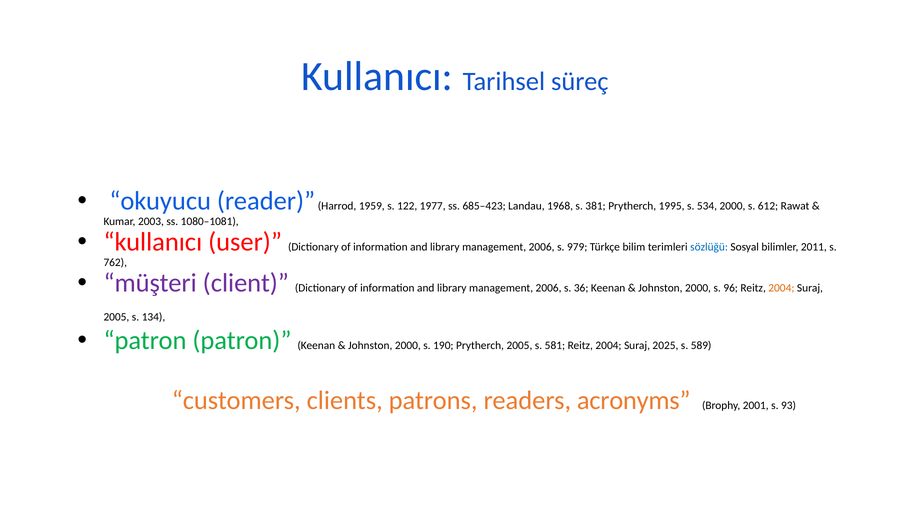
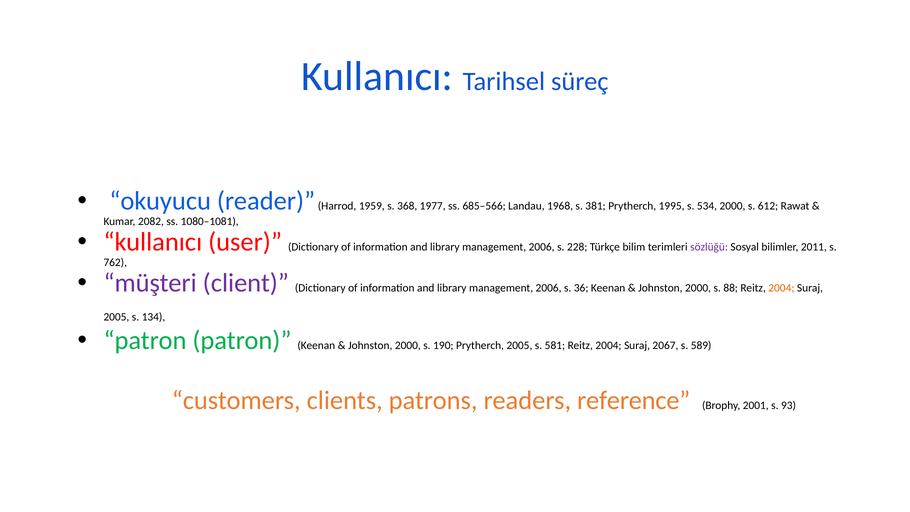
122: 122 -> 368 (407, 206)
685–423: 685–423 -> 685–566 (484, 206)
2003: 2003 -> 2082 (151, 222)
979: 979 -> 228 (577, 247)
sözlüğü colour: blue -> purple (709, 247)
96: 96 -> 88 (731, 288)
2025: 2025 -> 2067 (665, 345)
acronyms: acronyms -> reference (634, 400)
